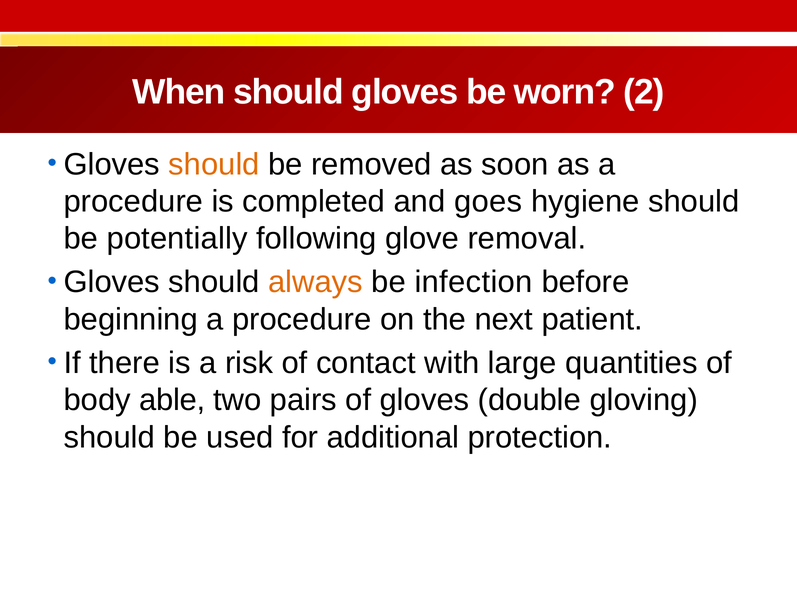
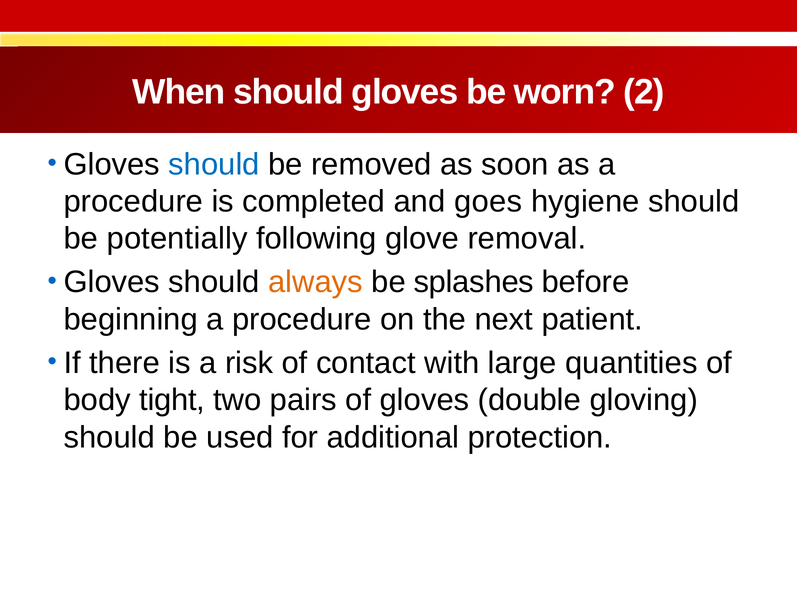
should colour: orange -> blue (214, 164)
infection: infection -> splashes (474, 282)
able: able -> tight (172, 400)
